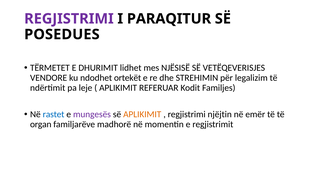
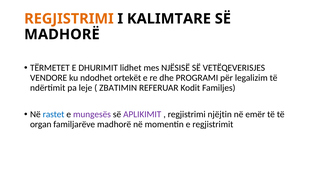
REGJISTRIMI colour: purple -> orange (69, 19)
PARAQITUR: PARAQITUR -> KALIMTARE (169, 19)
POSEDUES: POSEDUES -> MADHORË (62, 34)
STREHIMIN: STREHIMIN -> PROGRAMI (197, 78)
APLIKIMIT: APLIKIMIT -> ZBATIMIN (118, 88)
APLIKIMIT colour: orange -> purple (142, 115)
